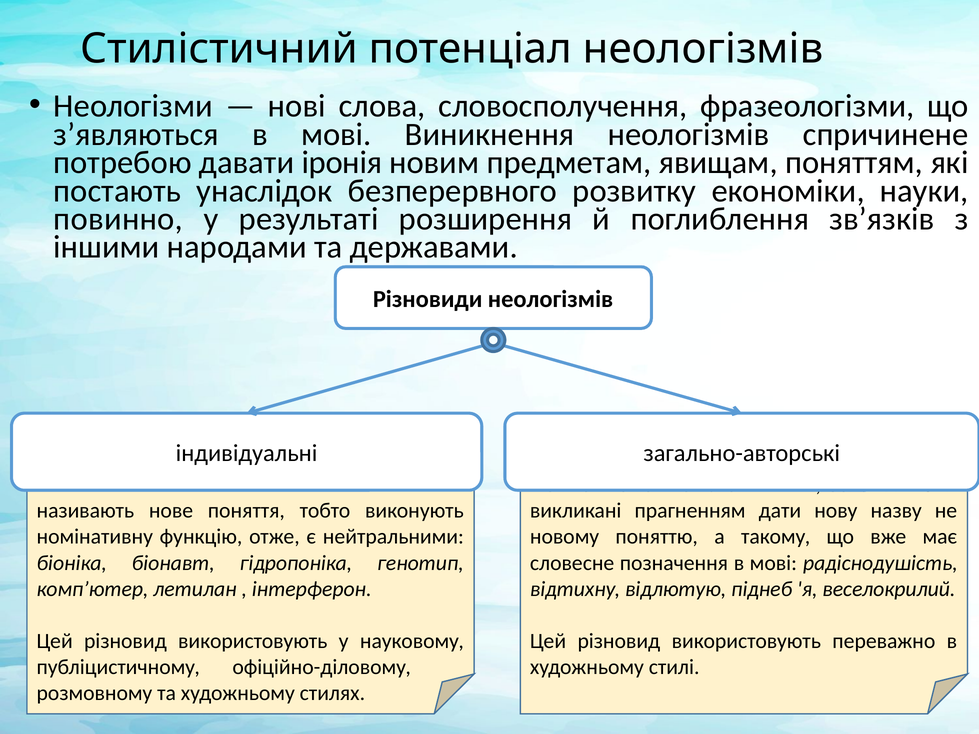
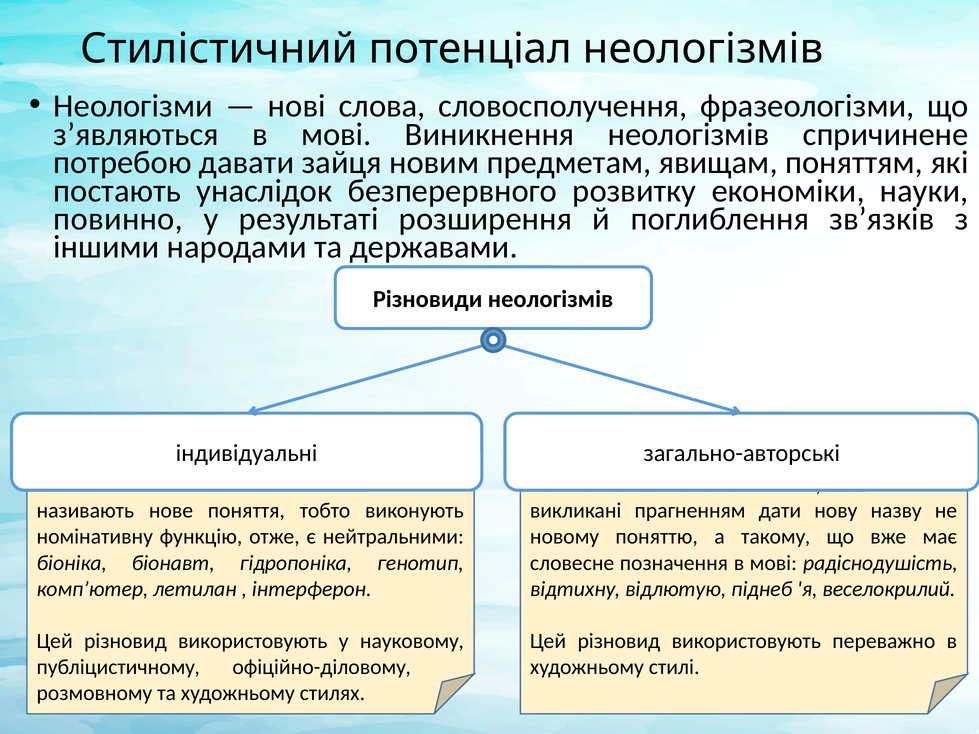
іронія: іронія -> зайця (342, 163)
